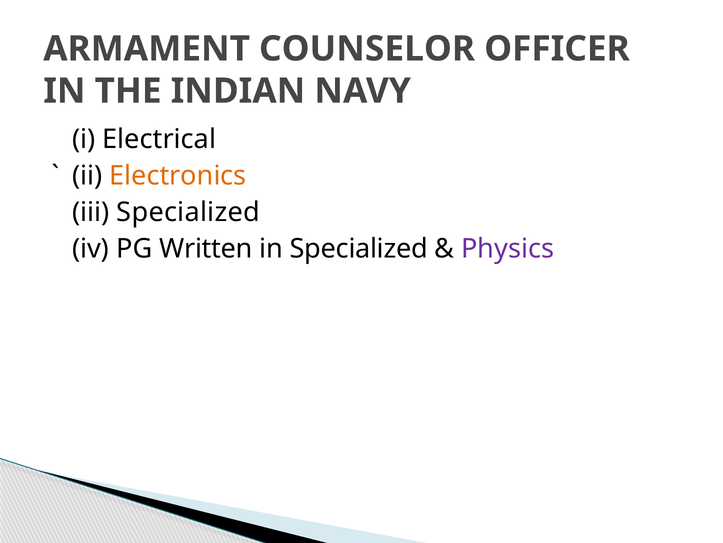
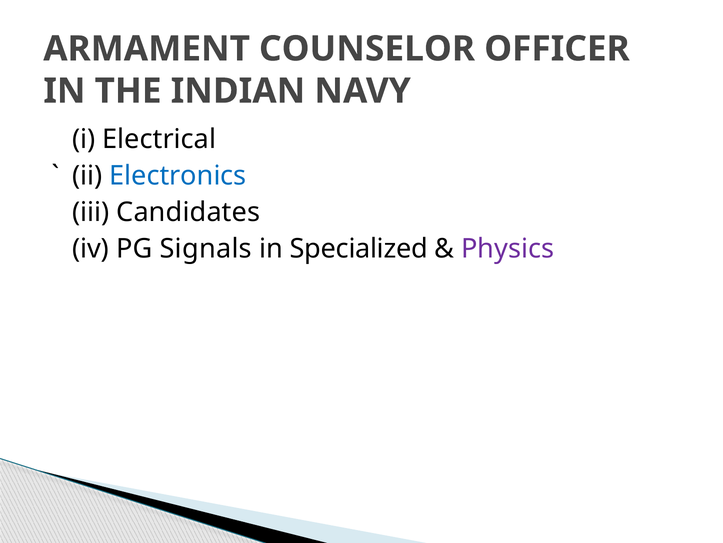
Electronics colour: orange -> blue (178, 175)
iii Specialized: Specialized -> Candidates (188, 212)
Written: Written -> Signals (206, 249)
